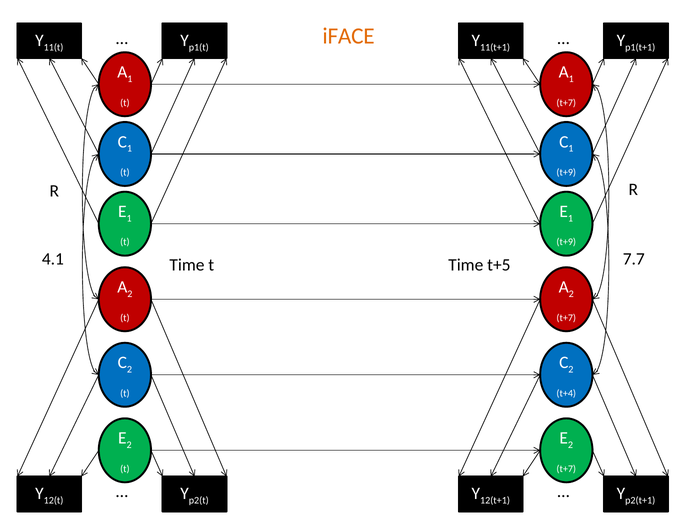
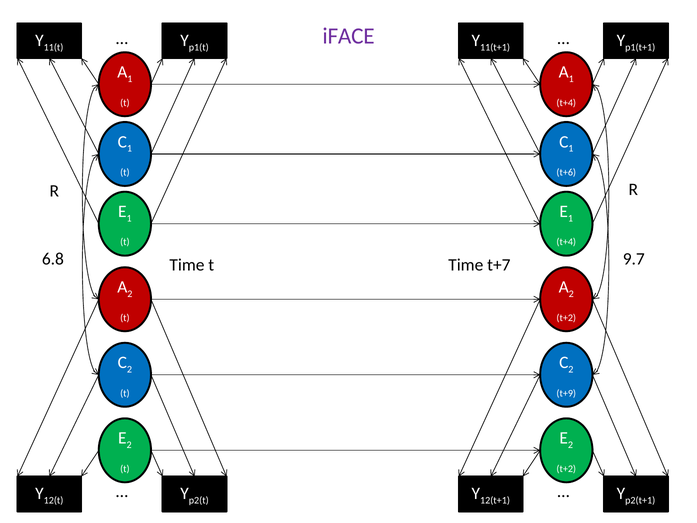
iFACE colour: orange -> purple (349, 36)
t+7: t+7 -> t+4 (566, 103)
t+9: t+9 -> t+6 (566, 172)
t+9: t+9 -> t+4 (566, 242)
4.1: 4.1 -> 6.8 (53, 259)
7.7: 7.7 -> 9.7 (634, 259)
t+5: t+5 -> t+7 (499, 265)
t+7: t+7 -> t+2 (566, 318)
t+4: t+4 -> t+9 (566, 393)
t+7: t+7 -> t+2 (566, 469)
